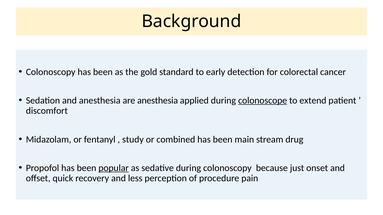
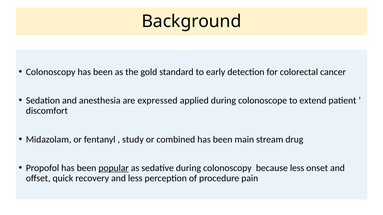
are anesthesia: anesthesia -> expressed (157, 101)
colonoscope underline: present -> none (263, 101)
because just: just -> less (297, 168)
